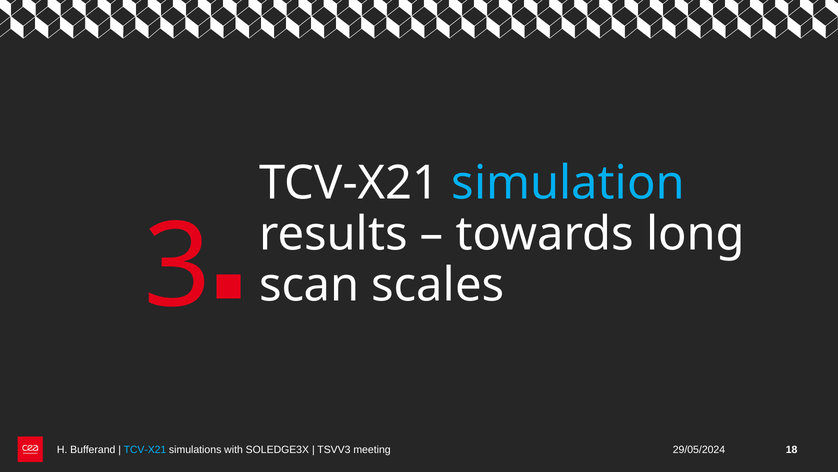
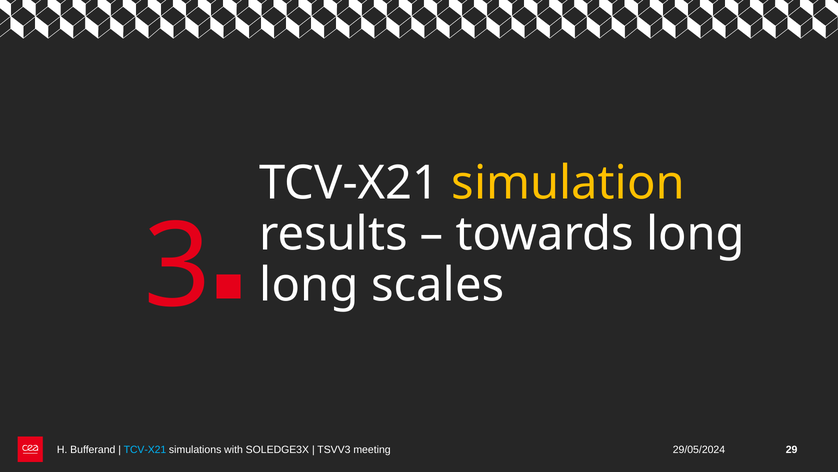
simulation colour: light blue -> yellow (568, 183)
scan: scan -> long (309, 285)
18: 18 -> 29 (792, 449)
